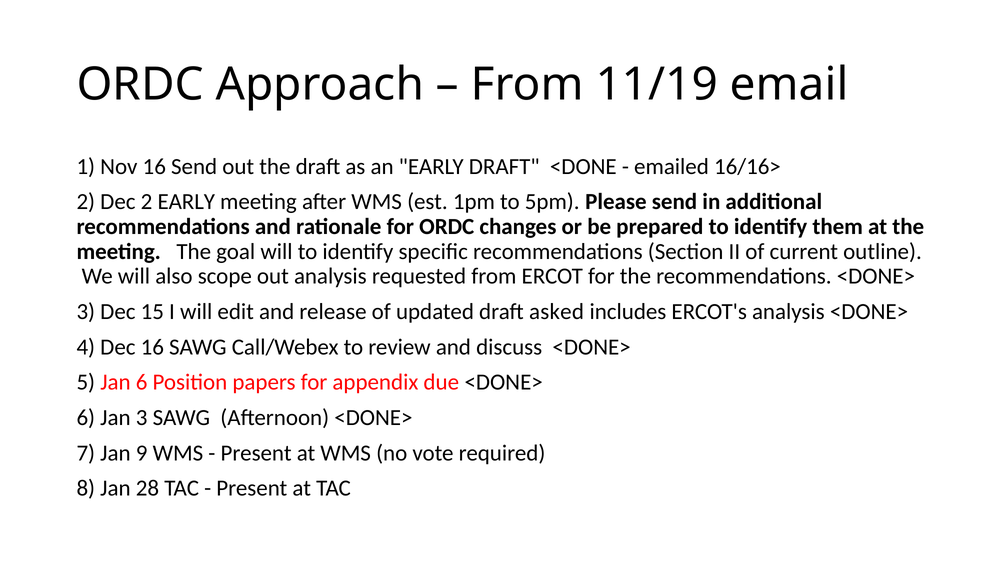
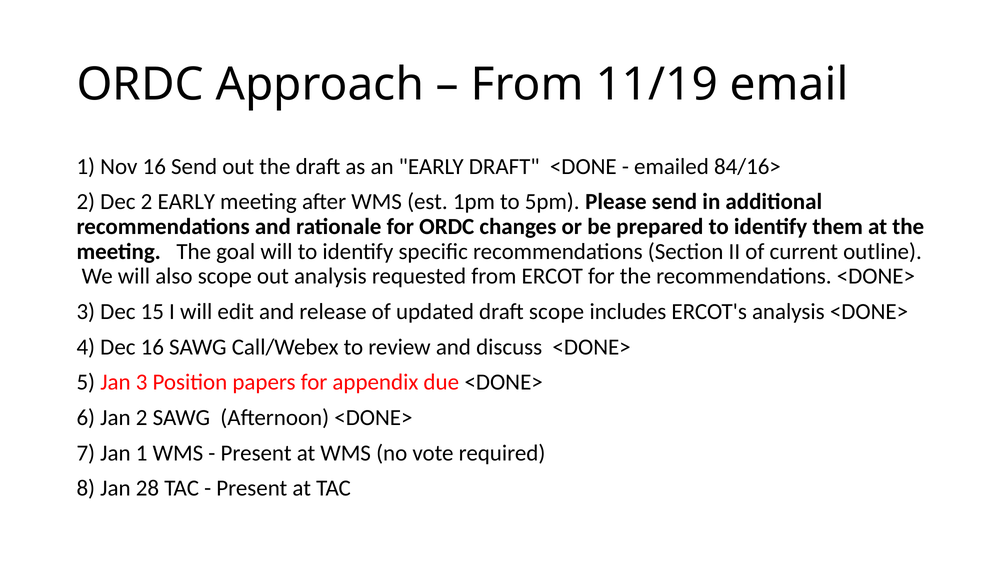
16/16>: 16/16> -> 84/16> (747, 166)
draft asked: asked -> scope (557, 312)
Jan 6: 6 -> 3 (142, 382)
Jan 3: 3 -> 2 (142, 417)
Jan 9: 9 -> 1 (142, 453)
